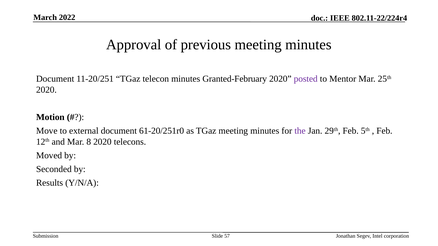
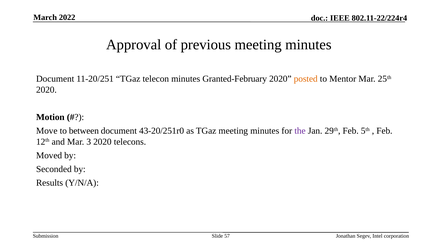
posted colour: purple -> orange (306, 79)
external: external -> between (84, 131)
61-20/251r0: 61-20/251r0 -> 43-20/251r0 (162, 131)
8: 8 -> 3 (89, 142)
